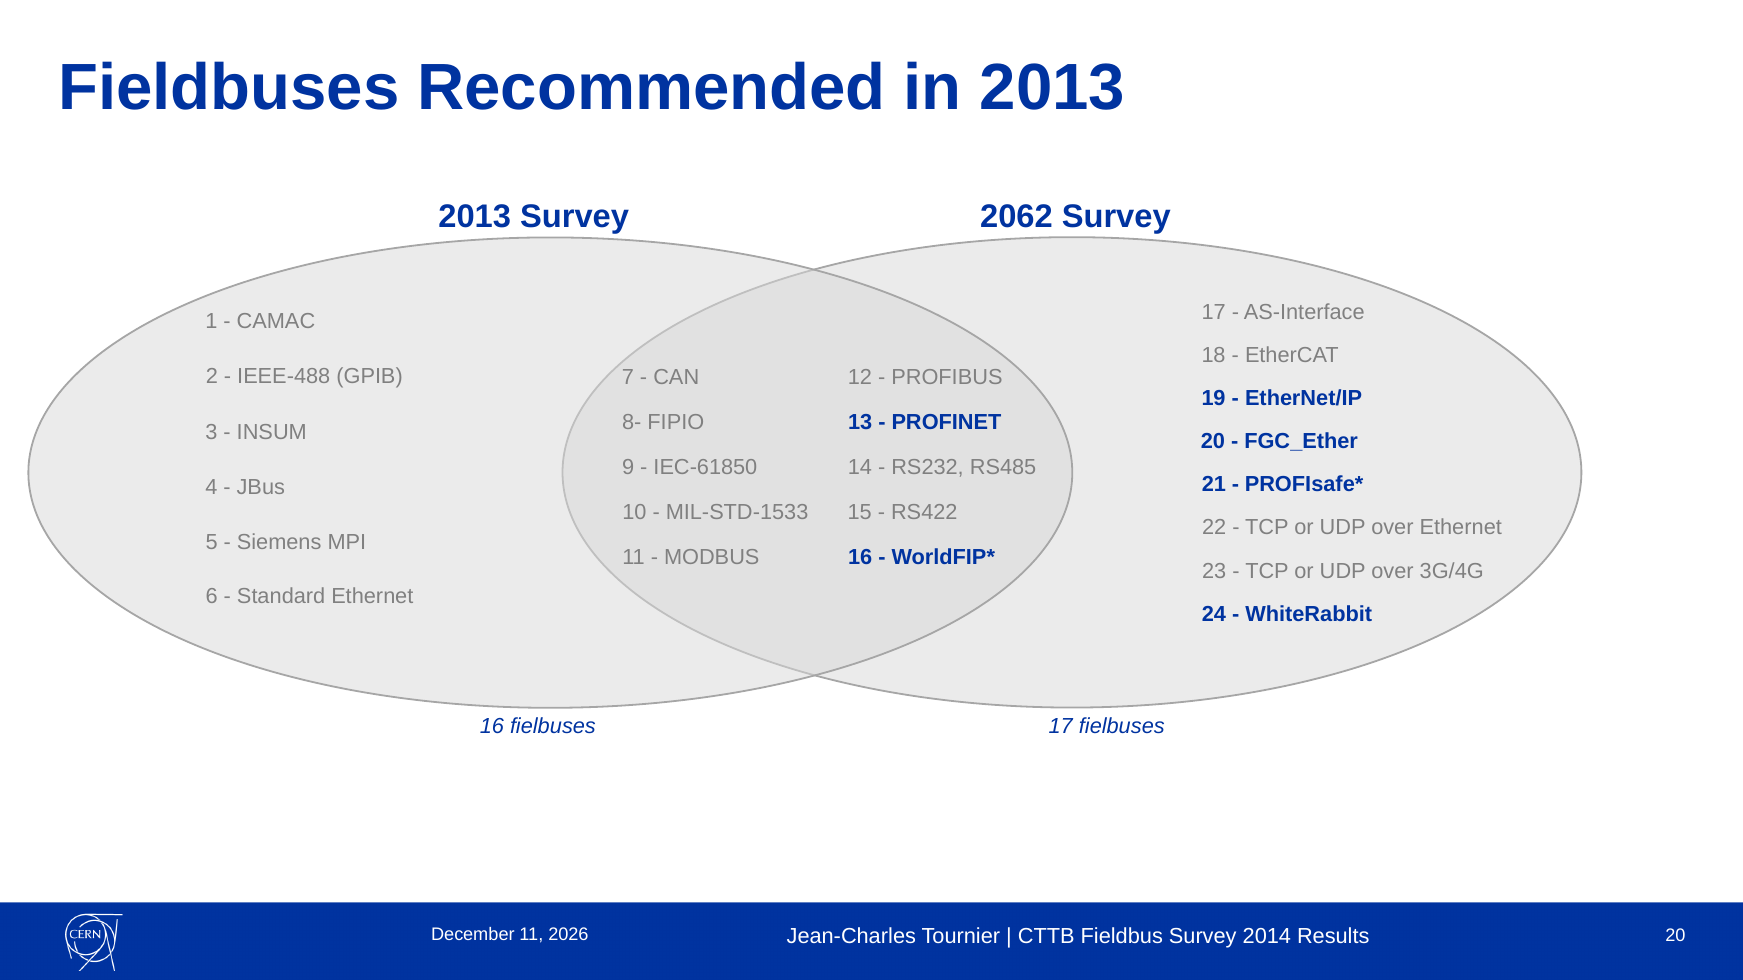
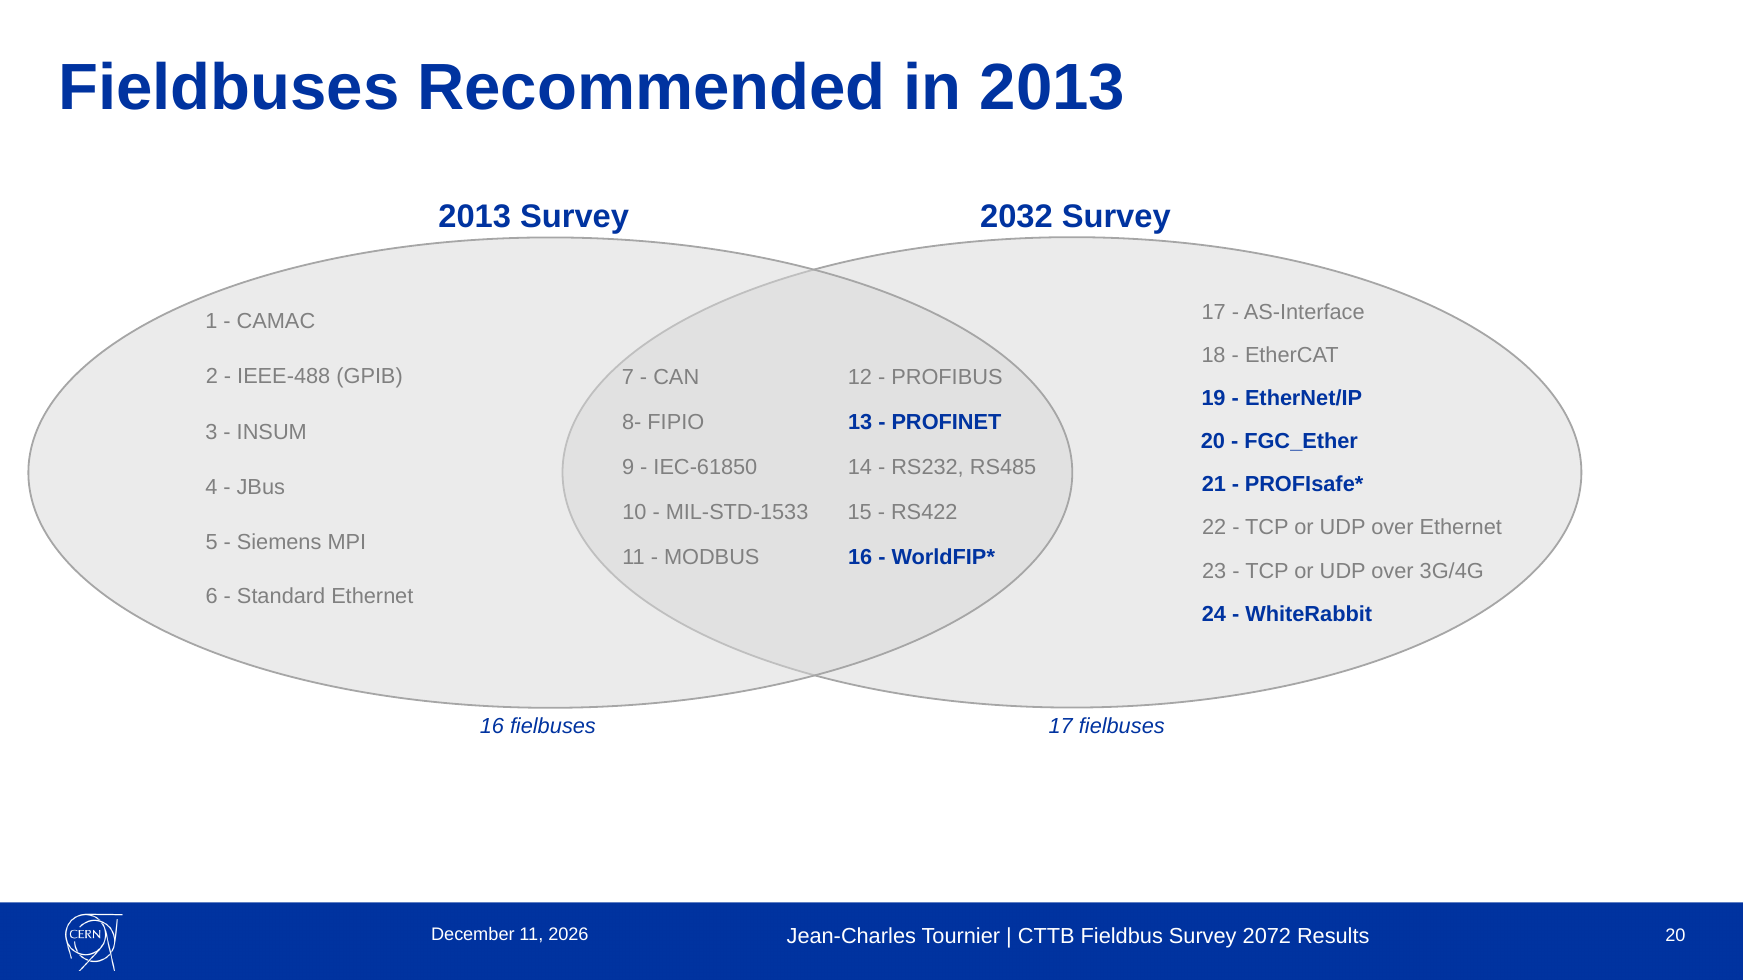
2062: 2062 -> 2032 (1016, 217)
2014: 2014 -> 2072 (1267, 936)
